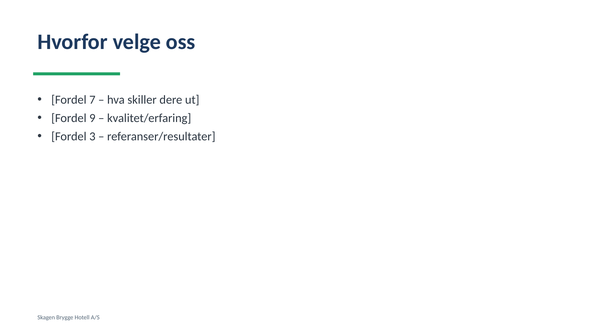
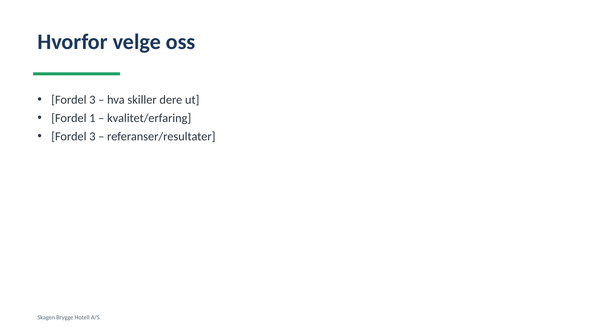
7: 7 -> 3 (92, 100)
9: 9 -> 1 (92, 118)
